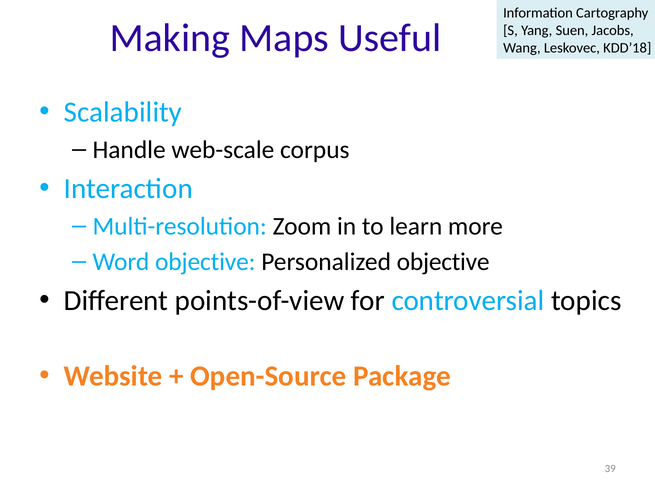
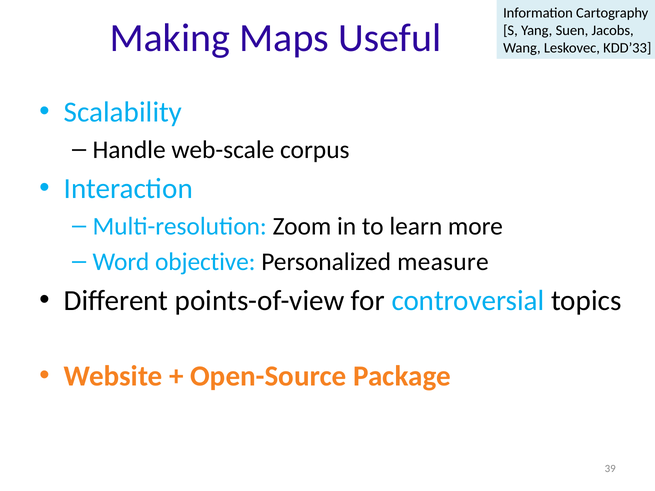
KDD’18: KDD’18 -> KDD’33 (627, 48)
Personalized objective: objective -> measure (443, 262)
